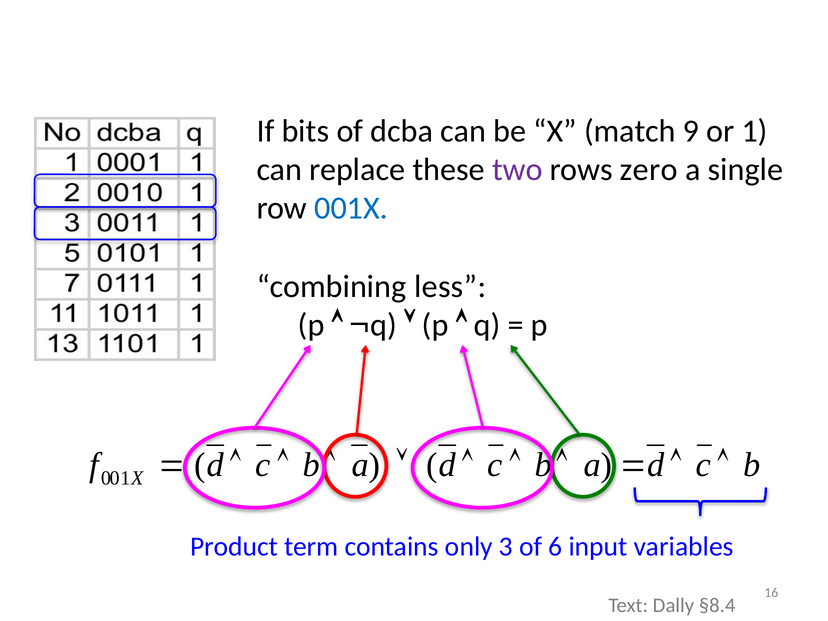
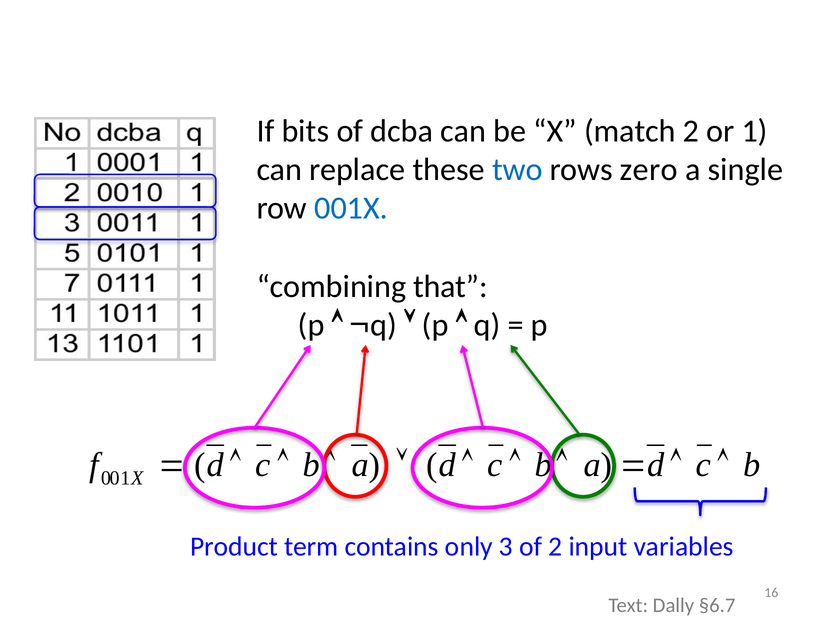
match 9: 9 -> 2 (691, 131)
two colour: purple -> blue (517, 170)
less: less -> that (450, 287)
of 6: 6 -> 2 (555, 547)
§8.4: §8.4 -> §6.7 (717, 605)
